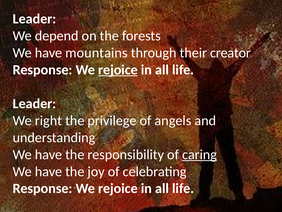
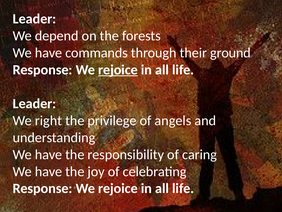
mountains: mountains -> commands (97, 53)
creator: creator -> ground (230, 53)
caring underline: present -> none (199, 154)
